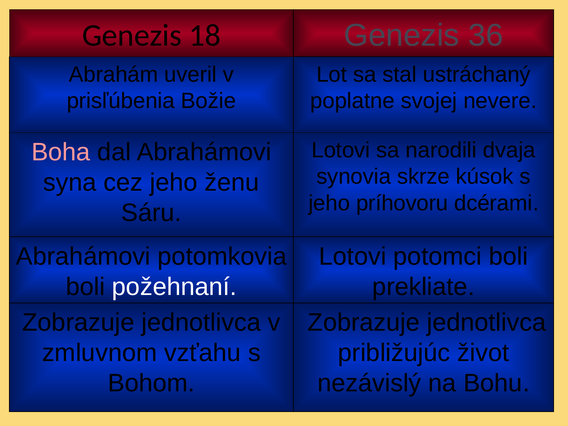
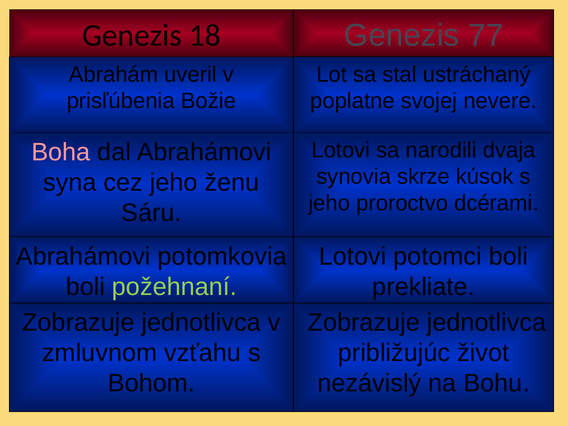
36: 36 -> 77 (486, 35)
príhovoru: príhovoru -> proroctvo (402, 203)
požehnaní colour: white -> light green (174, 287)
